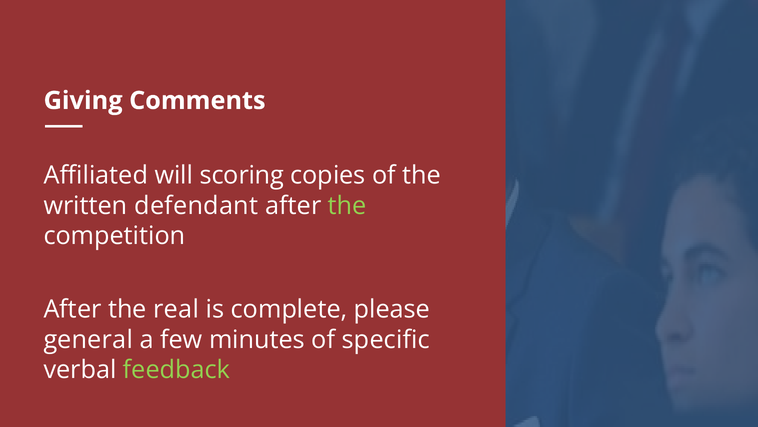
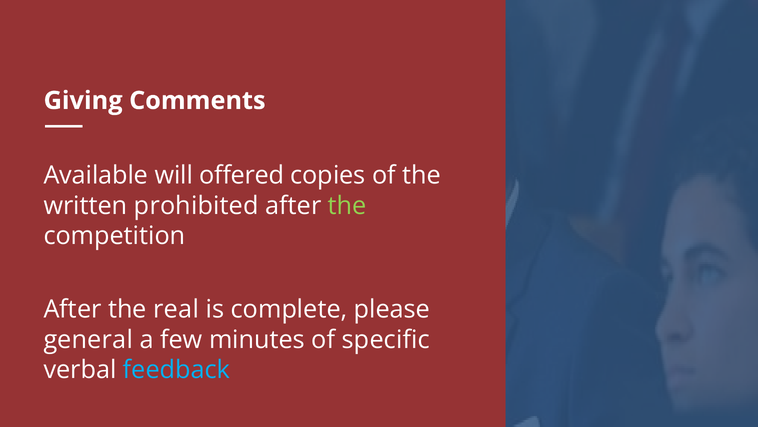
Affiliated: Affiliated -> Available (96, 175)
scoring: scoring -> offered (242, 175)
defendant: defendant -> prohibited (196, 205)
feedback colour: light green -> light blue (177, 370)
